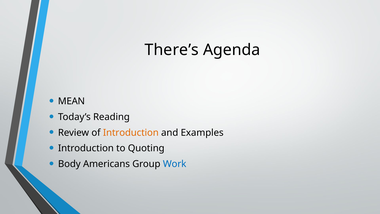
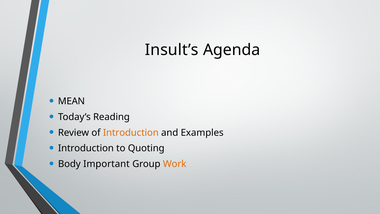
There’s: There’s -> Insult’s (172, 50)
Americans: Americans -> Important (106, 164)
Work colour: blue -> orange (175, 164)
